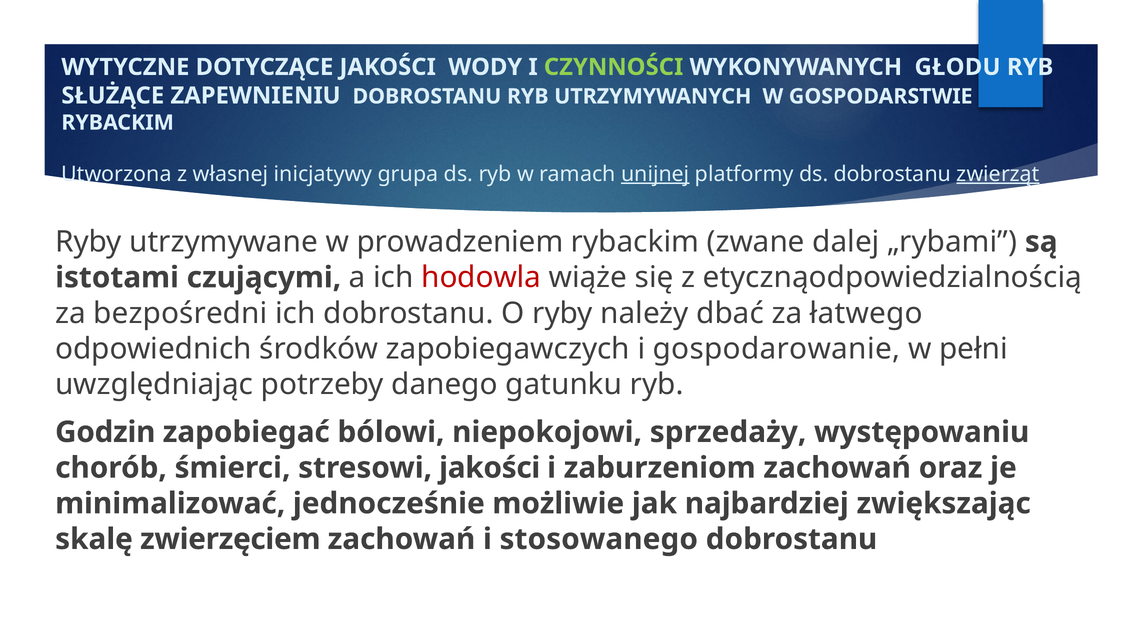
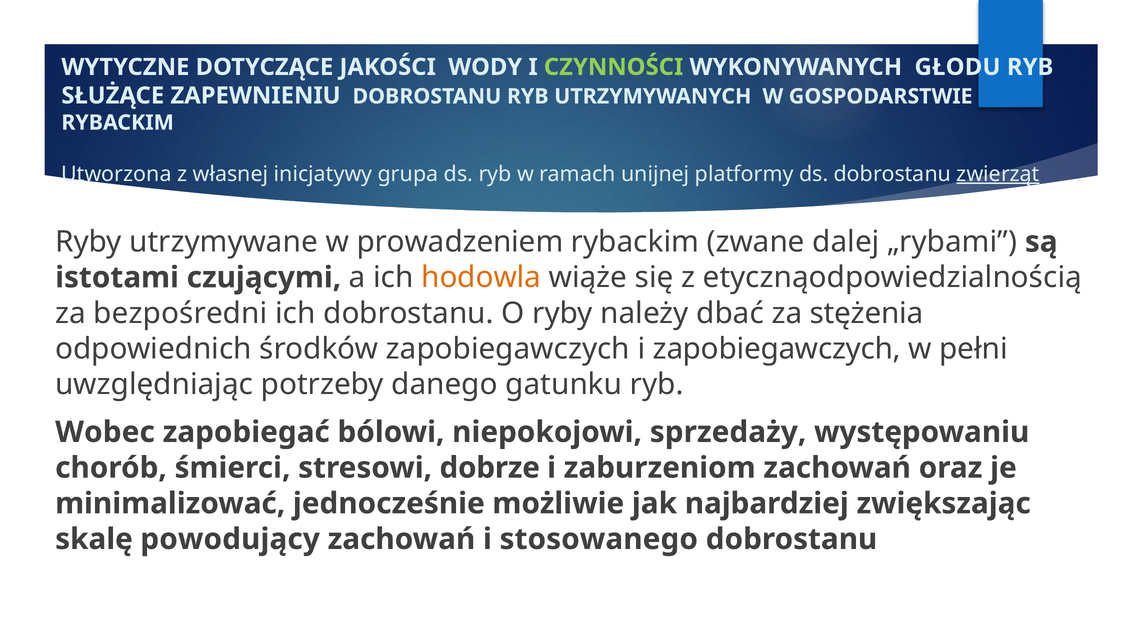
unijnej underline: present -> none (655, 174)
hodowla colour: red -> orange (481, 277)
łatwego: łatwego -> stężenia (867, 313)
i gospodarowanie: gospodarowanie -> zapobiegawczych (777, 349)
Godzin: Godzin -> Wobec (105, 432)
stresowi jakości: jakości -> dobrze (490, 468)
zwierzęciem: zwierzęciem -> powodujący (230, 539)
